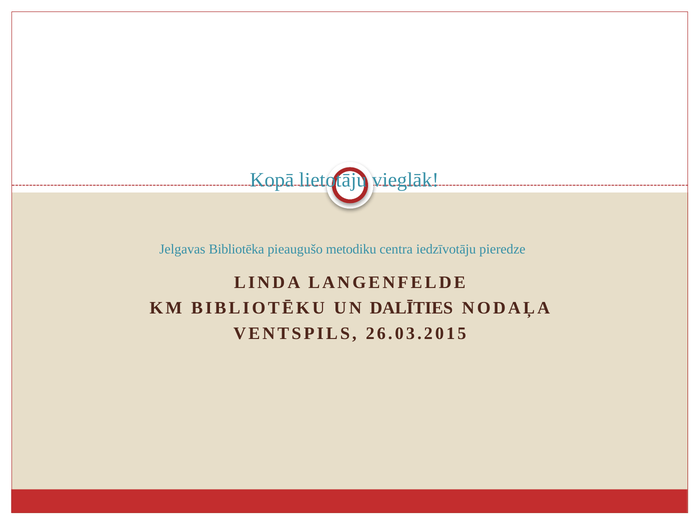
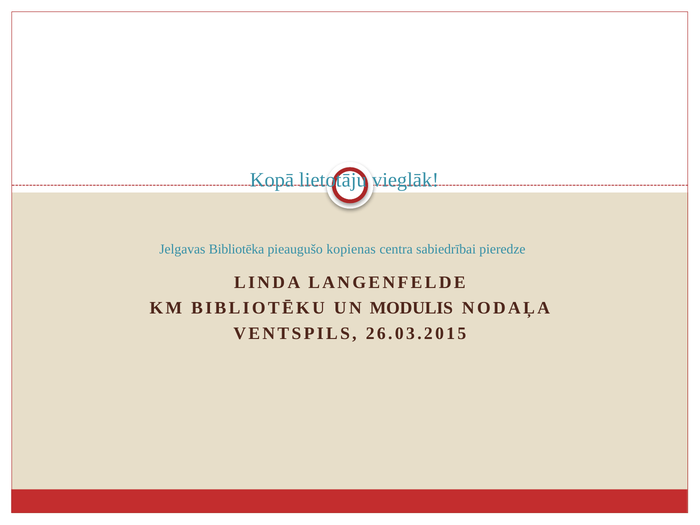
metodiku: metodiku -> kopienas (351, 249)
iedzīvotāju: iedzīvotāju -> sabiedrībai (446, 249)
DALĪTIES: DALĪTIES -> MODULIS (411, 308)
